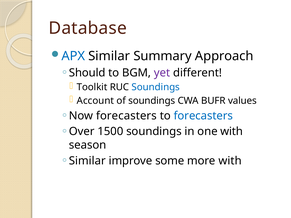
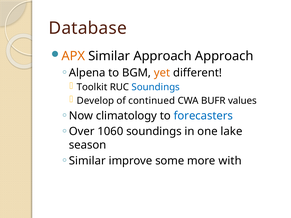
APX colour: blue -> orange (73, 56)
Similar Summary: Summary -> Approach (163, 56)
Should: Should -> Alpena (87, 73)
yet colour: purple -> orange (162, 73)
Account: Account -> Develop (95, 101)
of soundings: soundings -> continued (152, 101)
Now forecasters: forecasters -> climatology (126, 116)
1500: 1500 -> 1060 (110, 132)
one with: with -> lake (232, 132)
